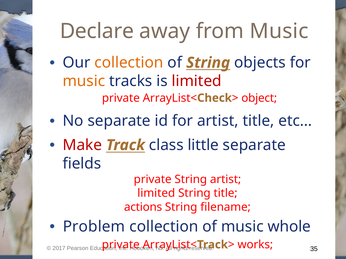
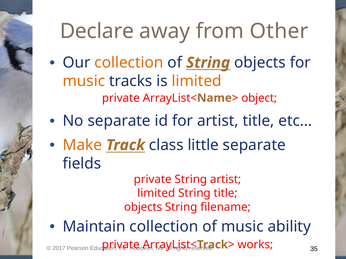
from Music: Music -> Other (279, 31)
limited colour: red -> orange (197, 81)
Check: Check -> Name (214, 98)
Make colour: red -> orange (82, 145)
actions: actions -> objects (143, 207)
Problem: Problem -> Maintain (94, 227)
whole: whole -> ability (289, 227)
